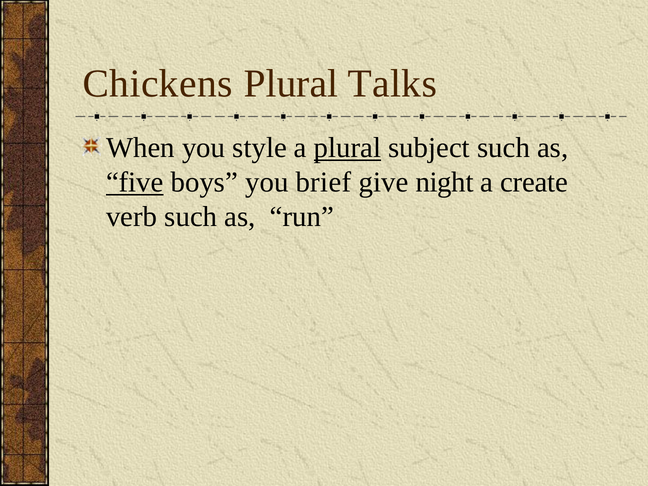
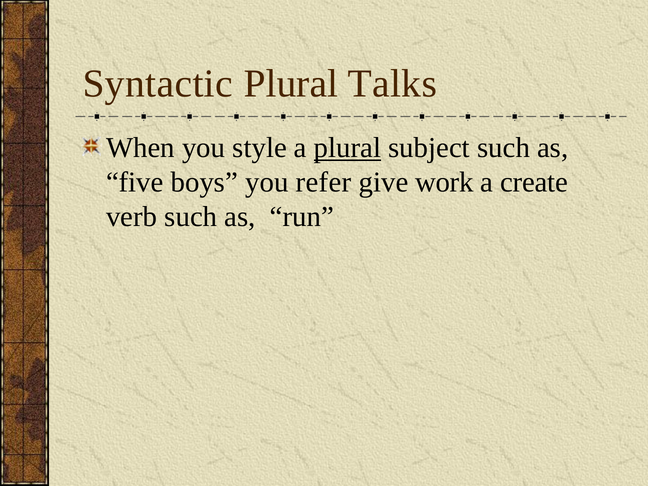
Chickens: Chickens -> Syntactic (158, 84)
five underline: present -> none (135, 182)
brief: brief -> refer (323, 182)
night: night -> work (445, 182)
